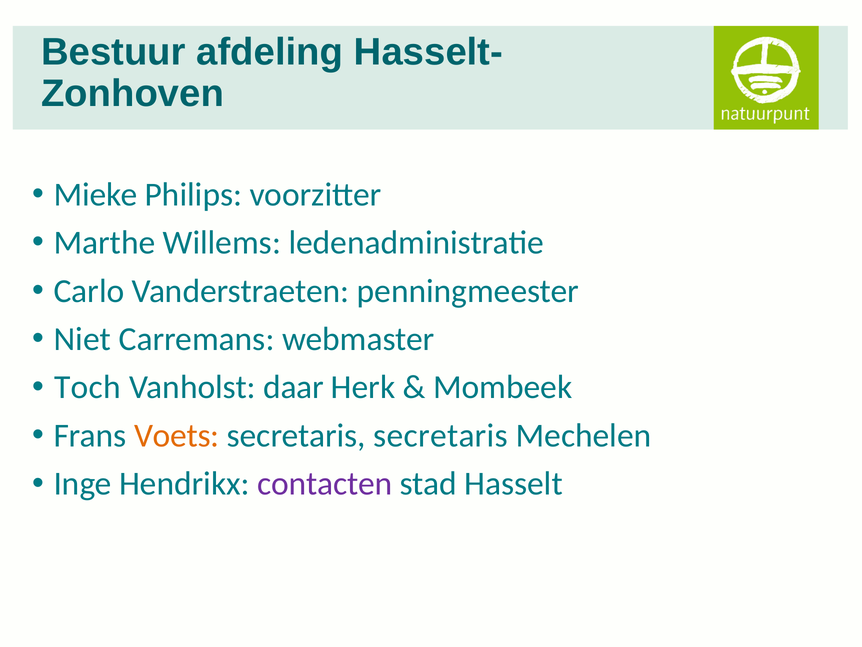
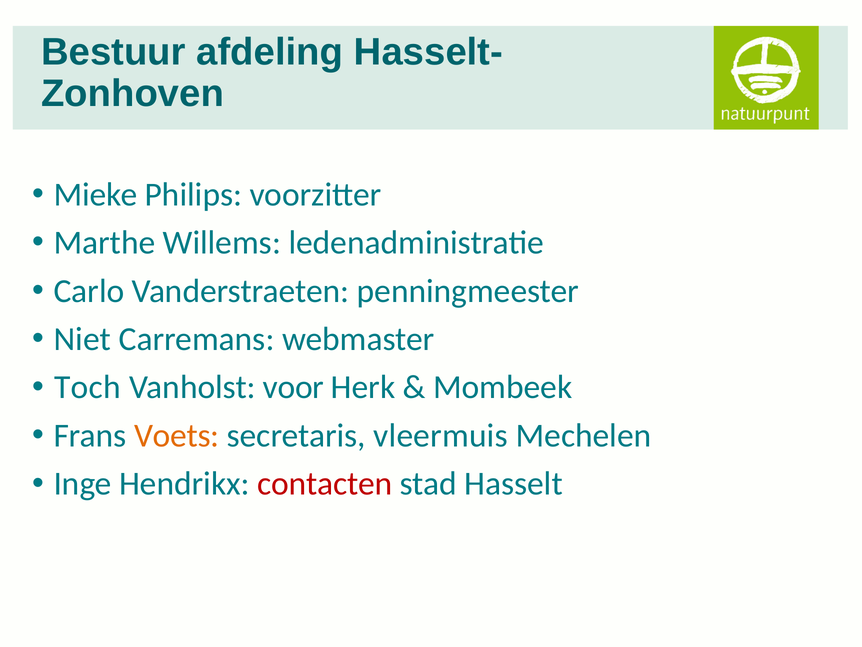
daar: daar -> voor (294, 387)
secretaris secretaris: secretaris -> vleermuis (441, 435)
contacten colour: purple -> red (325, 483)
